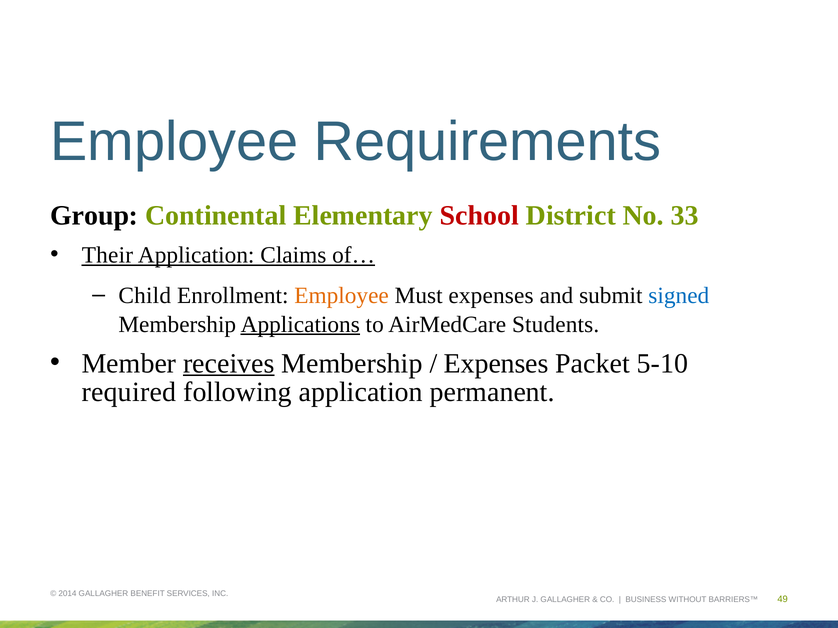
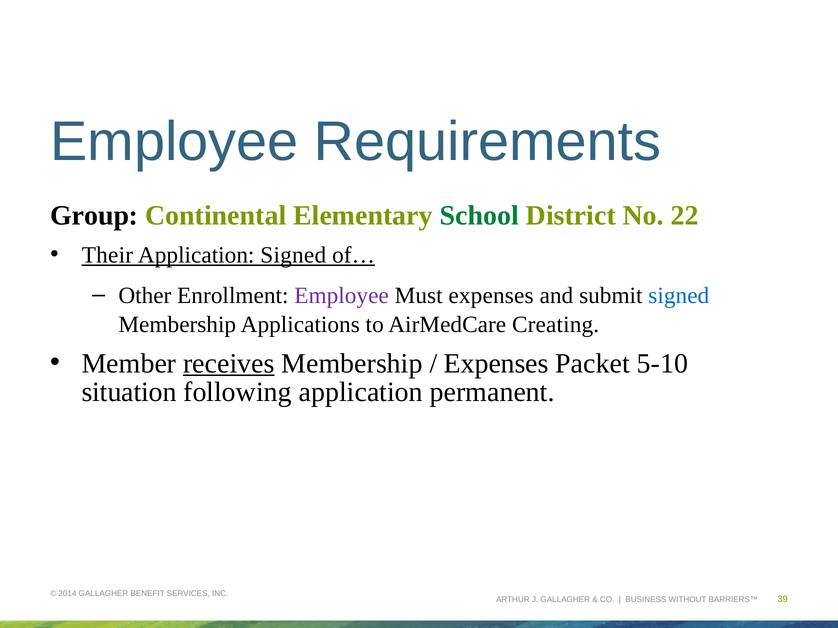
School colour: red -> green (479, 216)
33: 33 -> 22 (685, 216)
Application Claims: Claims -> Signed (293, 255)
Child: Child -> Other (145, 296)
Employee colour: orange -> purple (342, 296)
Applications underline: present -> none (300, 325)
Students: Students -> Creating (556, 325)
required: required -> situation (129, 392)
49: 49 -> 39 (783, 600)
